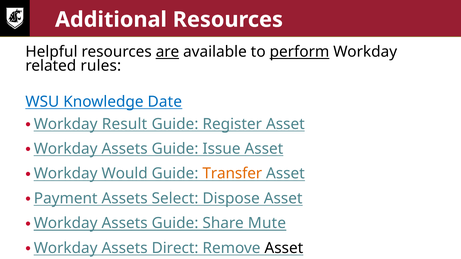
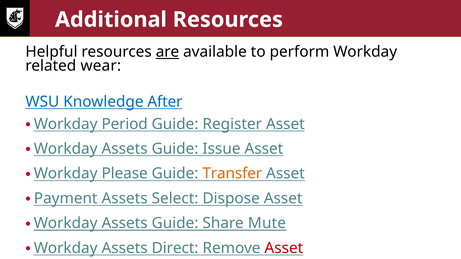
perform underline: present -> none (299, 52)
rules: rules -> wear (101, 66)
Date: Date -> After (165, 102)
Result: Result -> Period (125, 124)
Would: Would -> Please (125, 174)
Asset colour: black -> red (284, 248)
